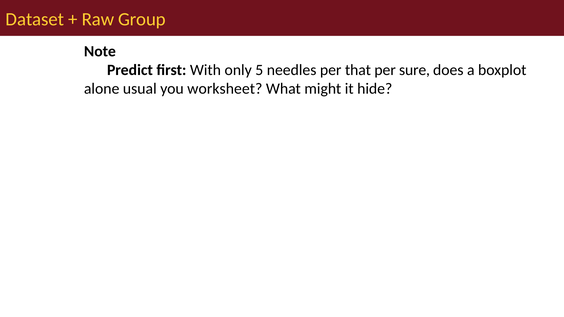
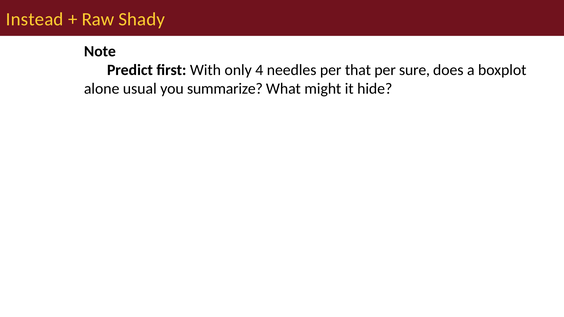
Dataset: Dataset -> Instead (35, 19)
Group: Group -> Shady (142, 19)
5: 5 -> 4 (259, 70)
worksheet: worksheet -> summarize (225, 89)
